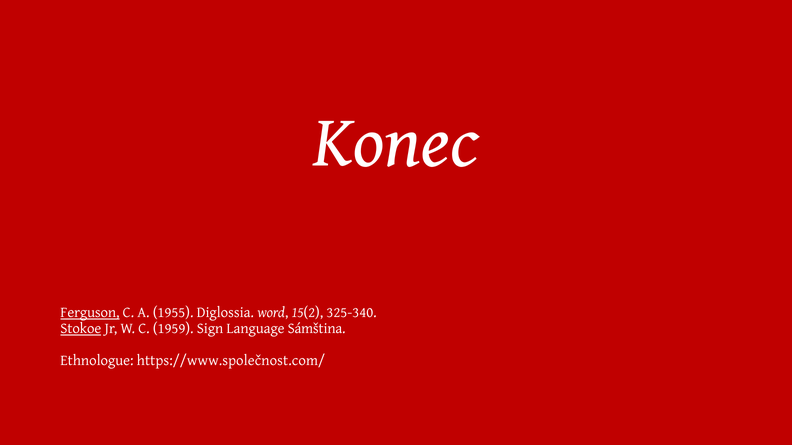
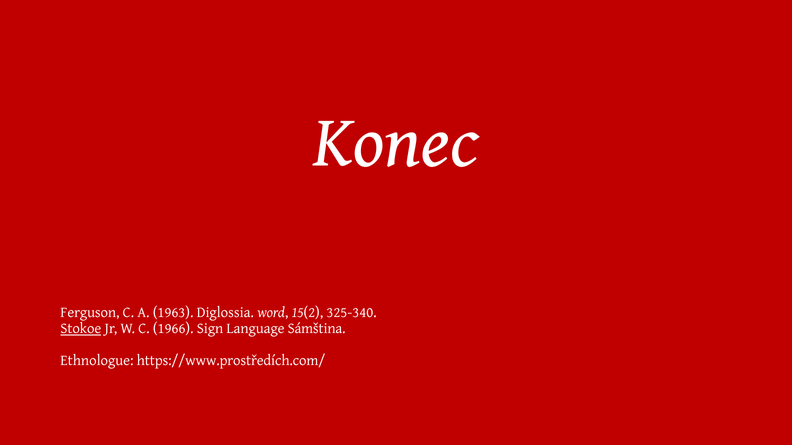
Ferguson underline: present -> none (90, 313)
1955: 1955 -> 1963 (173, 313)
1959: 1959 -> 1966 (173, 329)
https://www.společnost.com/: https://www.společnost.com/ -> https://www.prostředích.com/ (231, 361)
